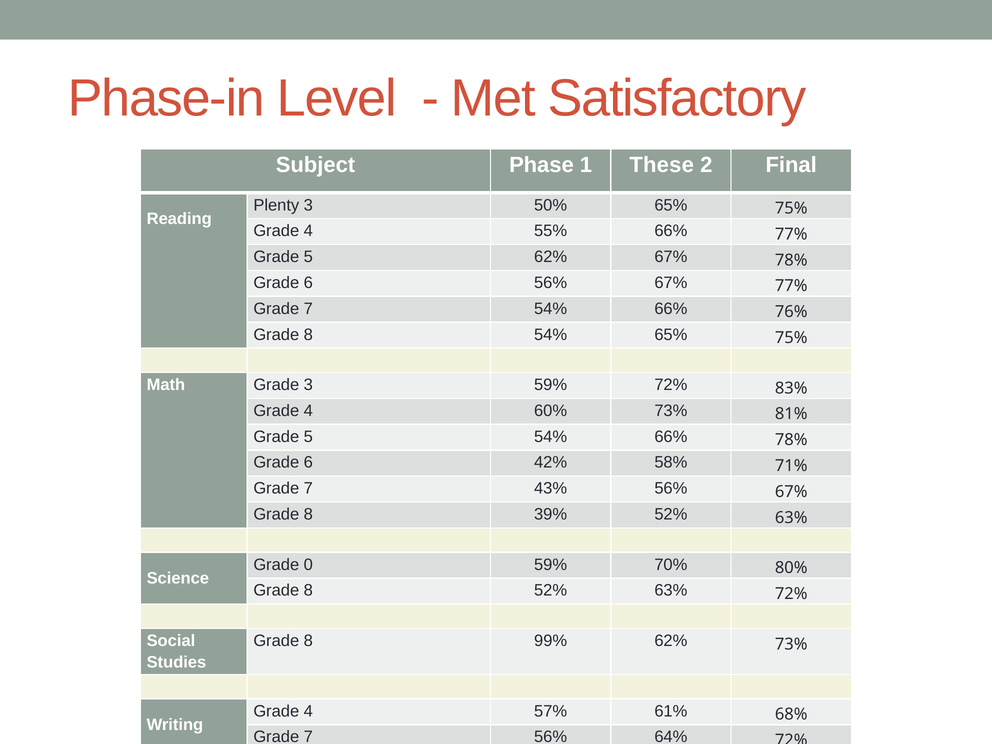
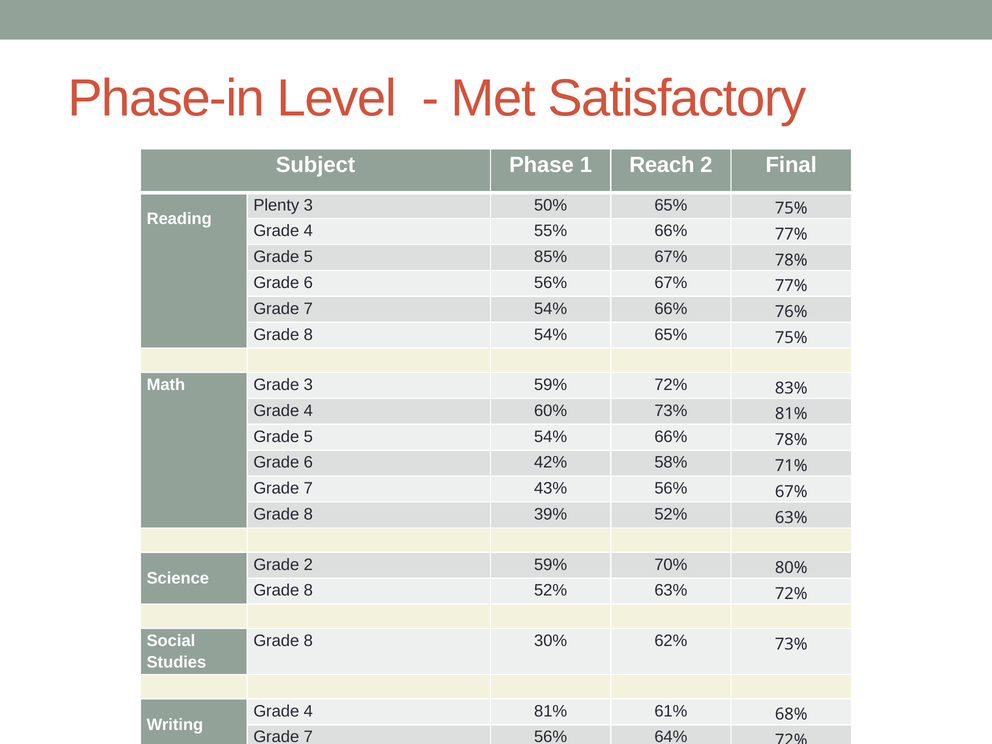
These: These -> Reach (662, 165)
5 62%: 62% -> 85% (551, 257)
Grade 0: 0 -> 2 (308, 565)
99%: 99% -> 30% (551, 641)
4 57%: 57% -> 81% (551, 711)
